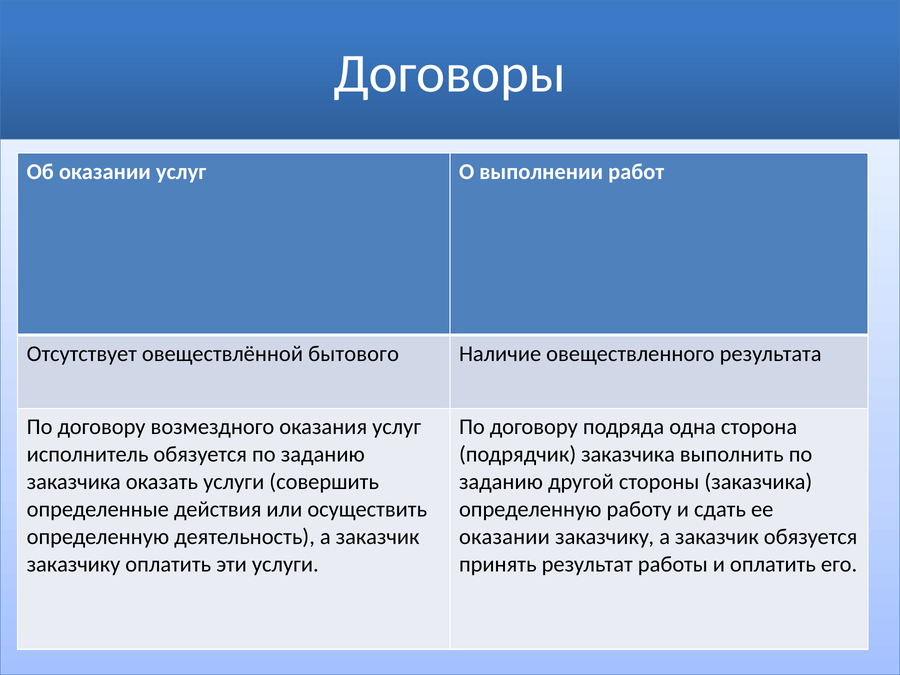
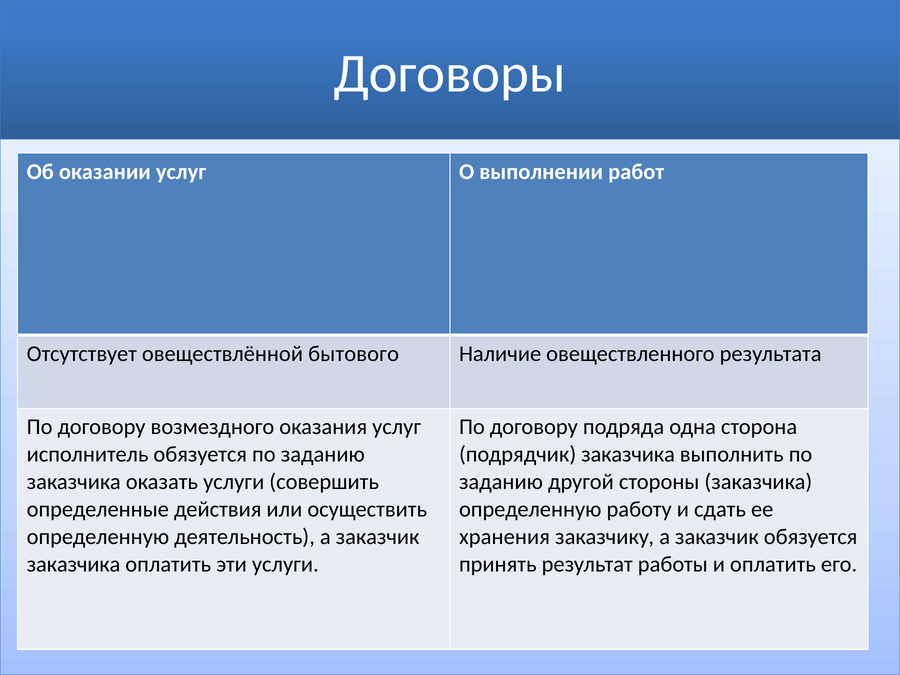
оказании: оказании -> хранения (504, 537)
заказчику: заказчику -> заказчика (74, 564)
